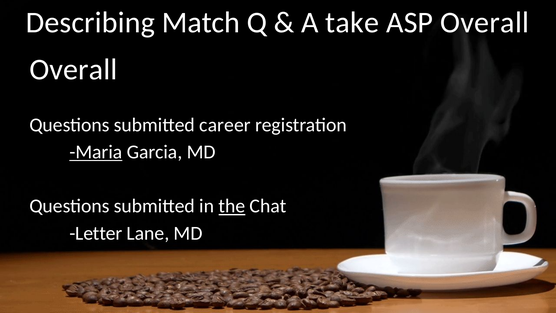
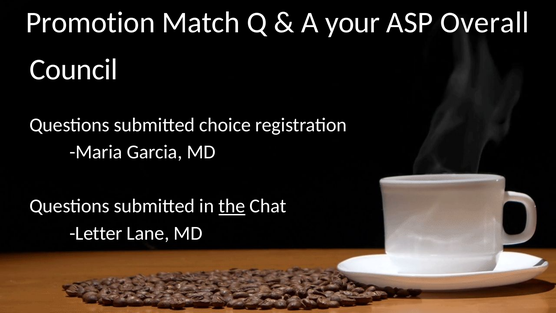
Describing: Describing -> Promotion (90, 22)
take: take -> your (353, 22)
Overall: Overall -> Council (74, 69)
career: career -> choice (225, 125)
Maria underline: present -> none (96, 152)
